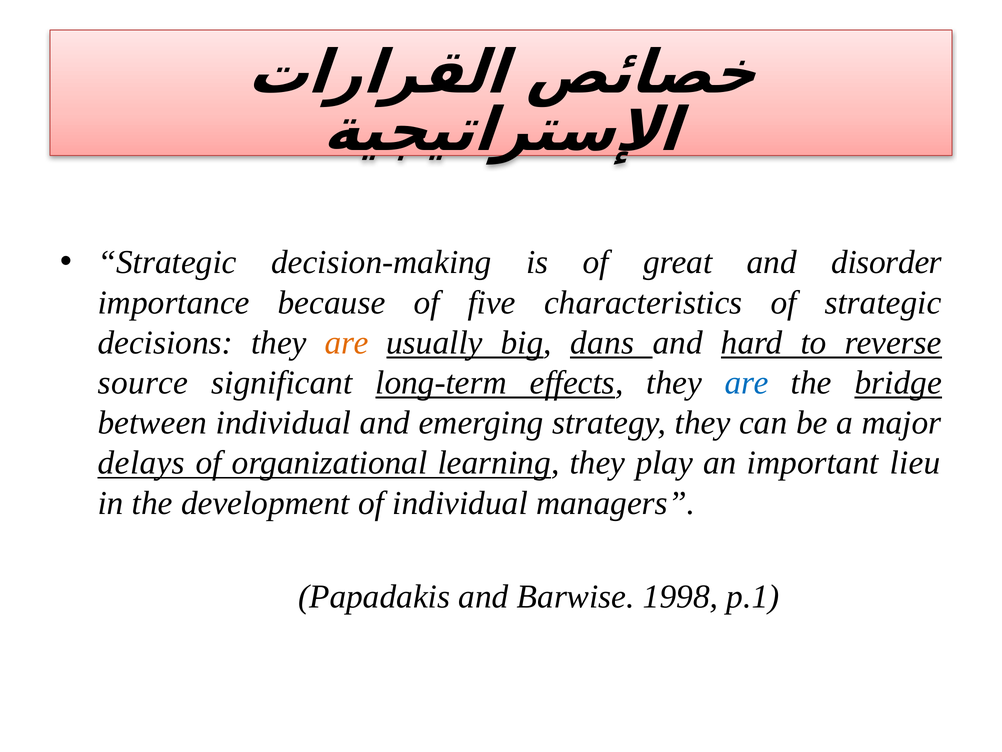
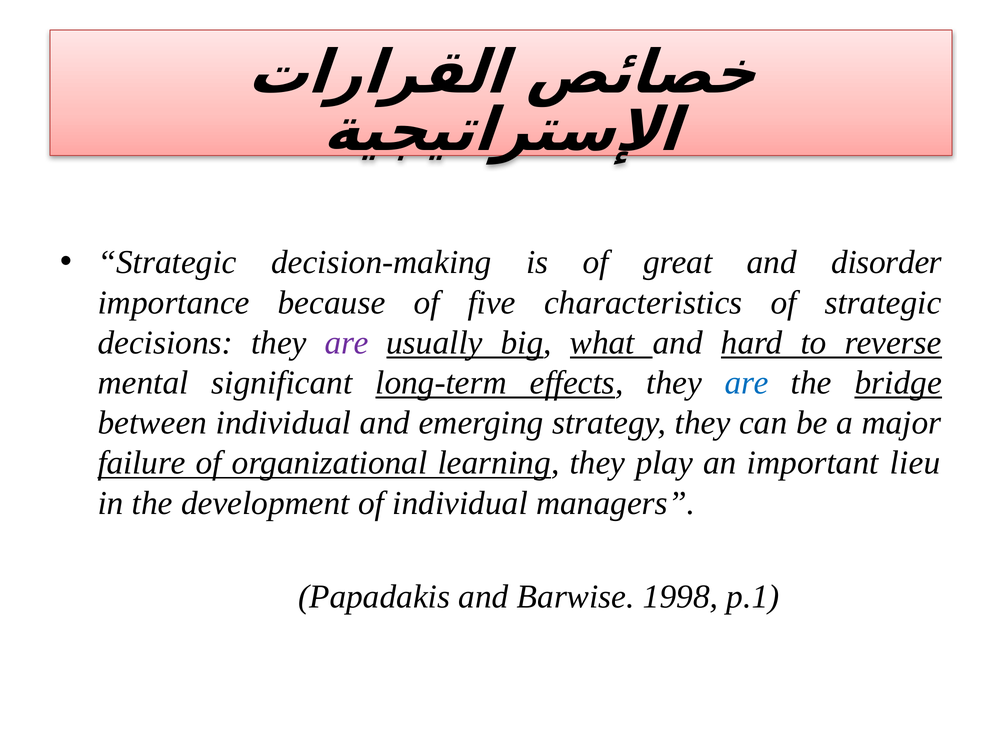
are colour: orange -> purple (347, 342)
dans: dans -> what (602, 342)
source: source -> mental (143, 382)
delays: delays -> failure (142, 463)
